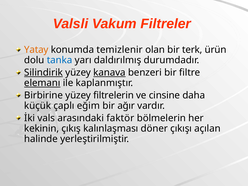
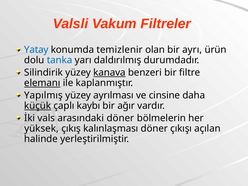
Yatay colour: orange -> blue (36, 50)
terk: terk -> ayrı (192, 50)
Silindirik underline: present -> none (44, 73)
Birbirine: Birbirine -> Yapılmış (43, 95)
filtrelerin: filtrelerin -> ayrılması (113, 95)
küçük underline: none -> present (38, 106)
eğim: eğim -> kaybı (89, 106)
arasındaki faktör: faktör -> döner (120, 118)
kekinin: kekinin -> yüksek (42, 129)
